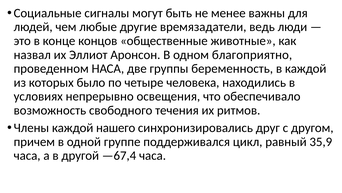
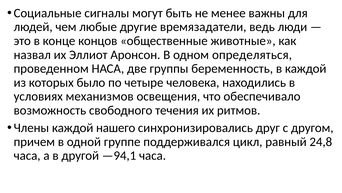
благоприятно: благоприятно -> определяться (252, 55)
непрерывно: непрерывно -> механизмов (100, 96)
35,9: 35,9 -> 24,8 (321, 141)
—67,4: —67,4 -> —94,1 (119, 155)
